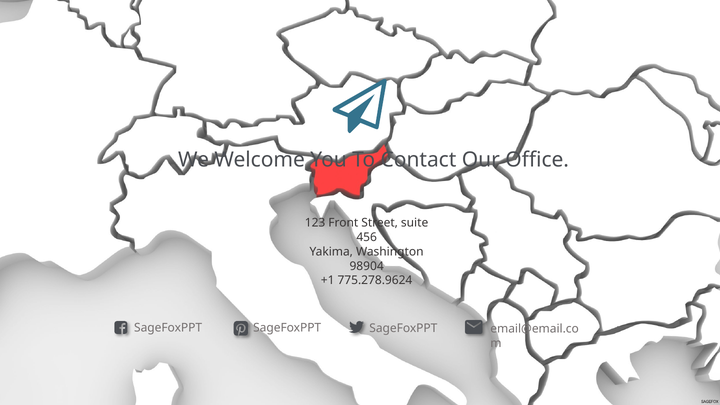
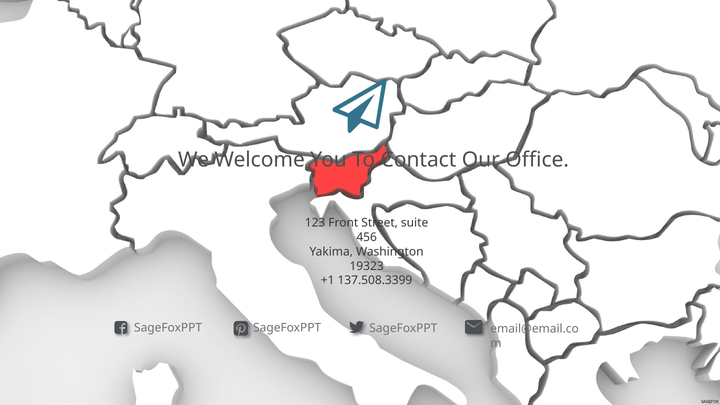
98904: 98904 -> 19323 (367, 266)
775.278.9624: 775.278.9624 -> 137.508.3399 (375, 281)
